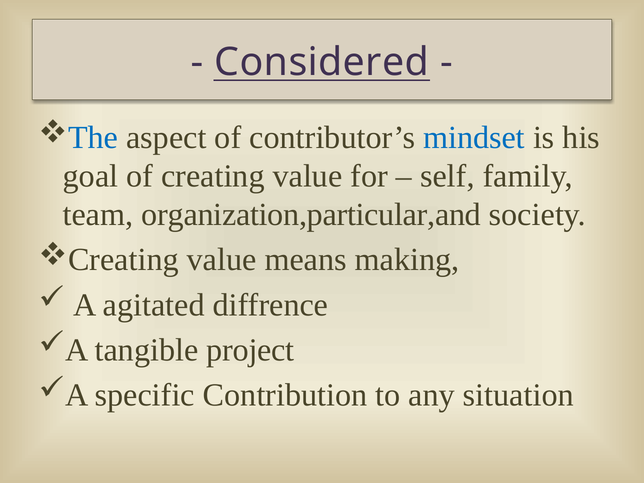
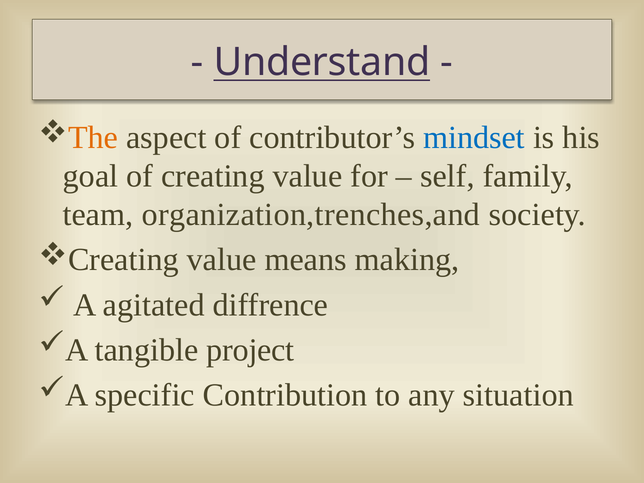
Considered: Considered -> Understand (322, 62)
The colour: blue -> orange (93, 137)
organization,particular,and: organization,particular,and -> organization,trenches,and (311, 215)
